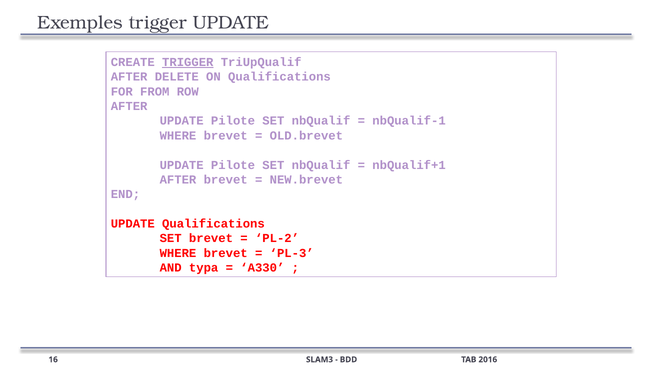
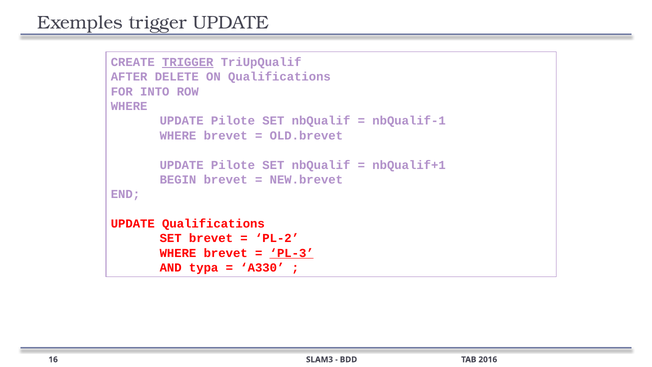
FROM: FROM -> INTO (155, 92)
AFTER: AFTER -> WHERE (129, 106)
AFTER: AFTER -> BEGIN (178, 180)
PL-3 underline: none -> present (292, 253)
